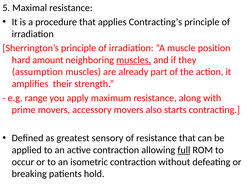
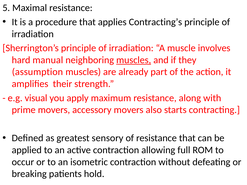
position: position -> involves (214, 48)
amount: amount -> manual (48, 60)
range: range -> visual (36, 98)
full underline: present -> none (184, 150)
